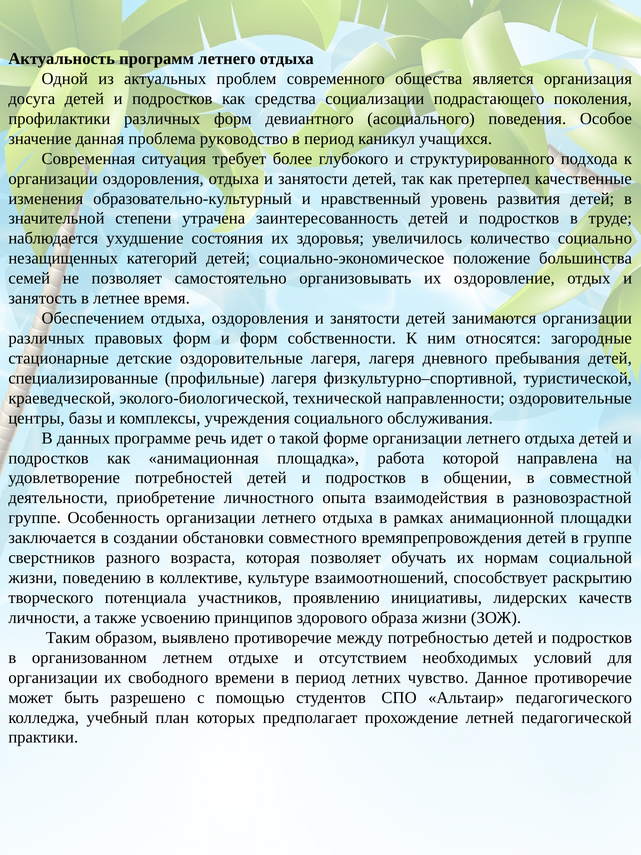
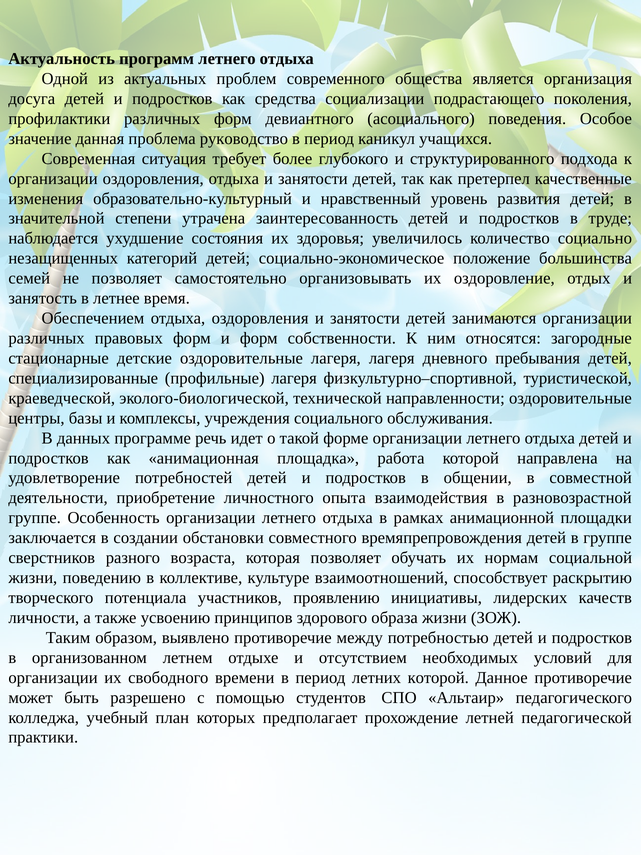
летних чувство: чувство -> которой (438, 677)
